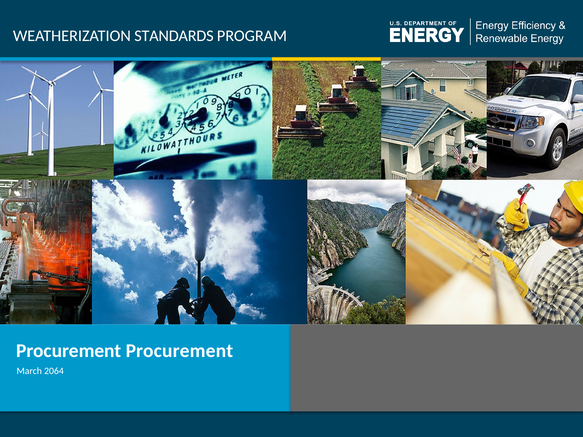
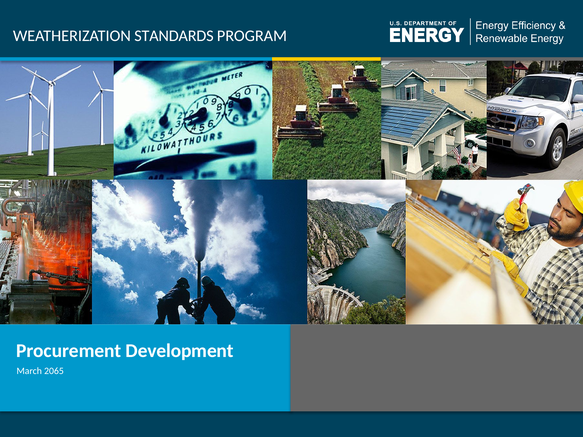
Procurement Procurement: Procurement -> Development (180, 351)
2064: 2064 -> 2065 (54, 371)
